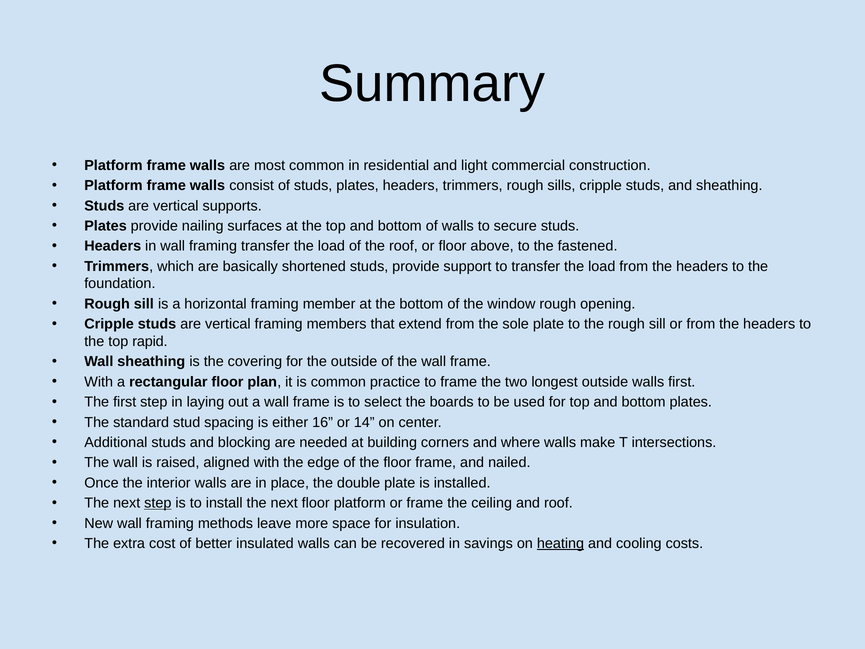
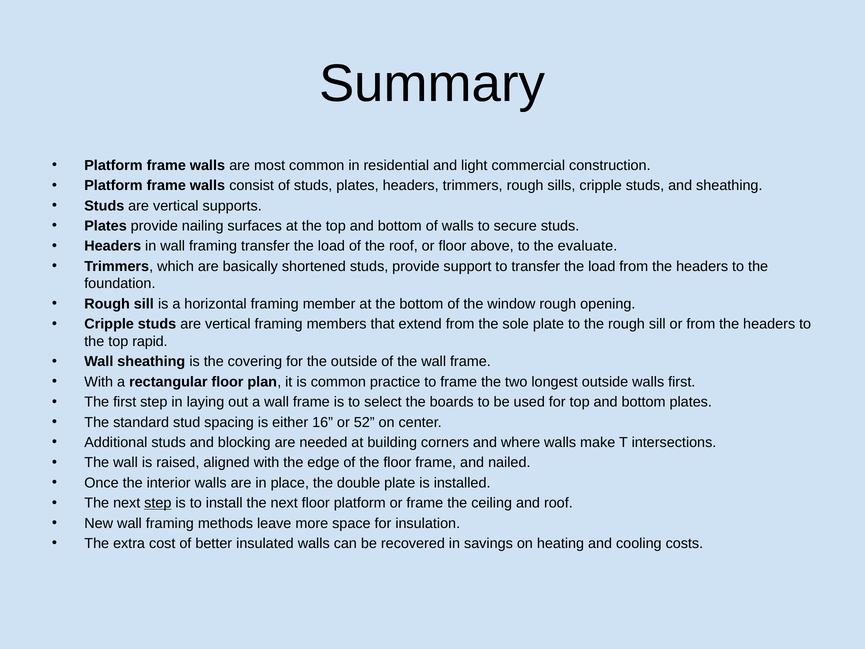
fastened: fastened -> evaluate (588, 246)
14: 14 -> 52 (364, 422)
heating underline: present -> none (560, 543)
